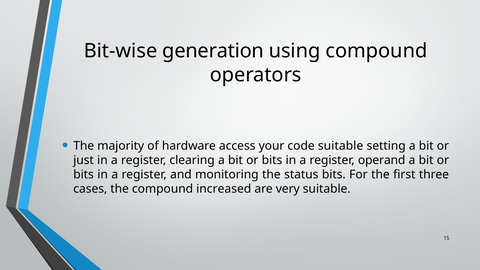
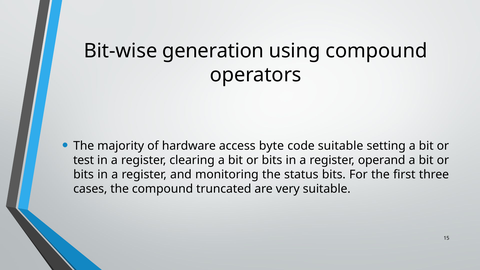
your: your -> byte (271, 146)
just: just -> test (84, 160)
increased: increased -> truncated (224, 189)
